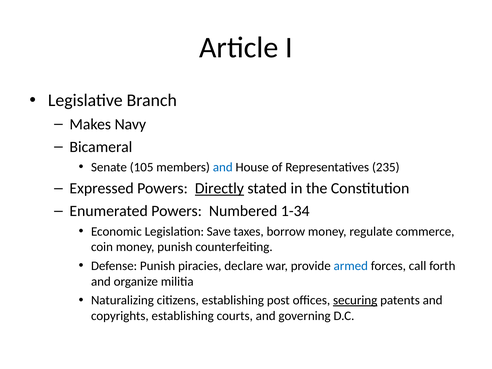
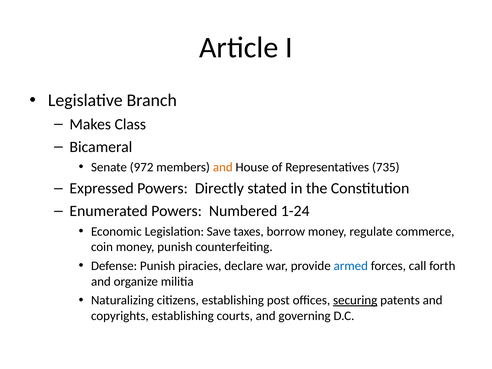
Navy: Navy -> Class (130, 124)
105: 105 -> 972 (142, 167)
and colour: blue -> orange (223, 167)
235: 235 -> 735 (386, 167)
Directly underline: present -> none (219, 188)
1-34: 1-34 -> 1-24 (295, 211)
